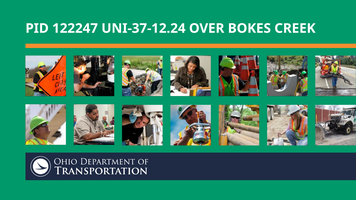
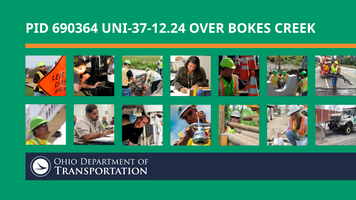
122247: 122247 -> 690364 (75, 28)
